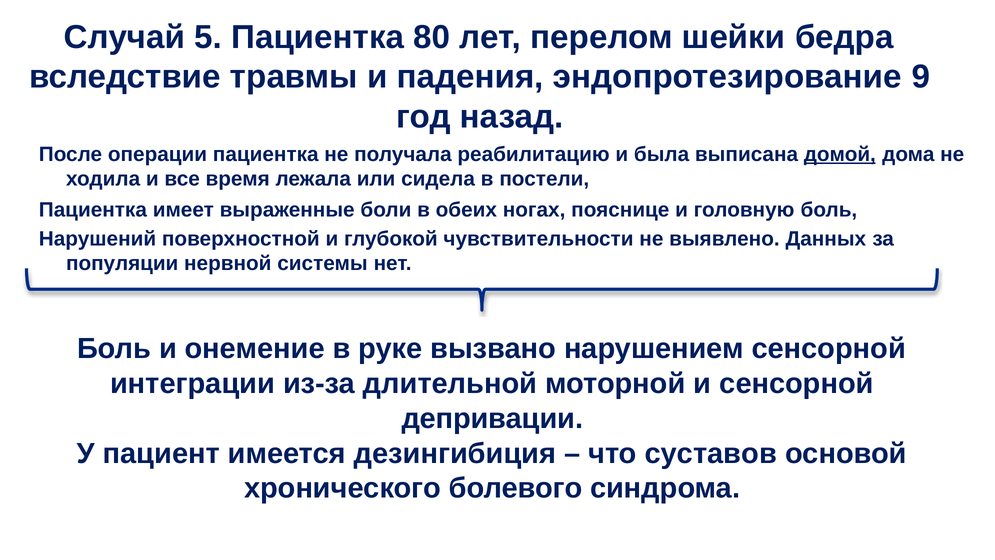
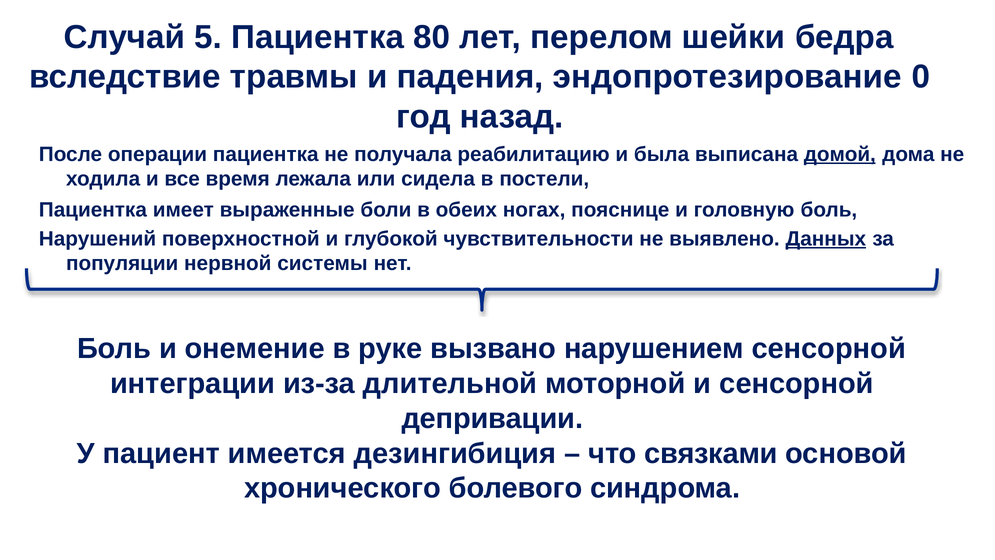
9: 9 -> 0 (921, 77)
Данных underline: none -> present (826, 239)
суставов: суставов -> связками (711, 453)
